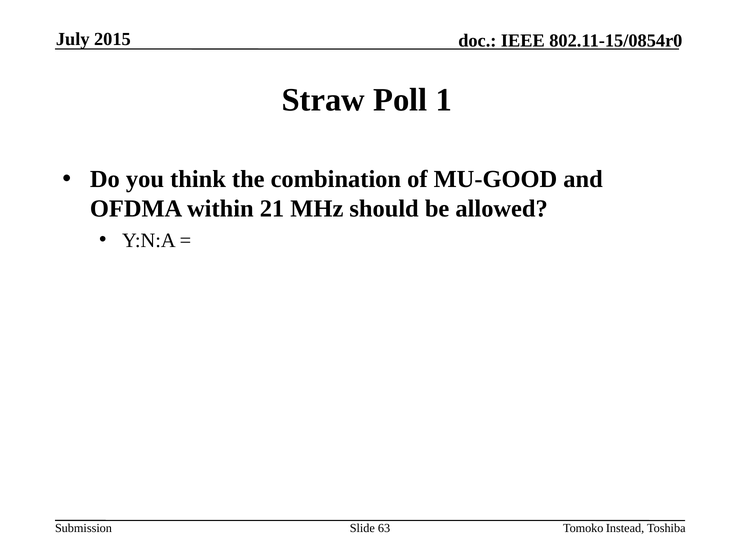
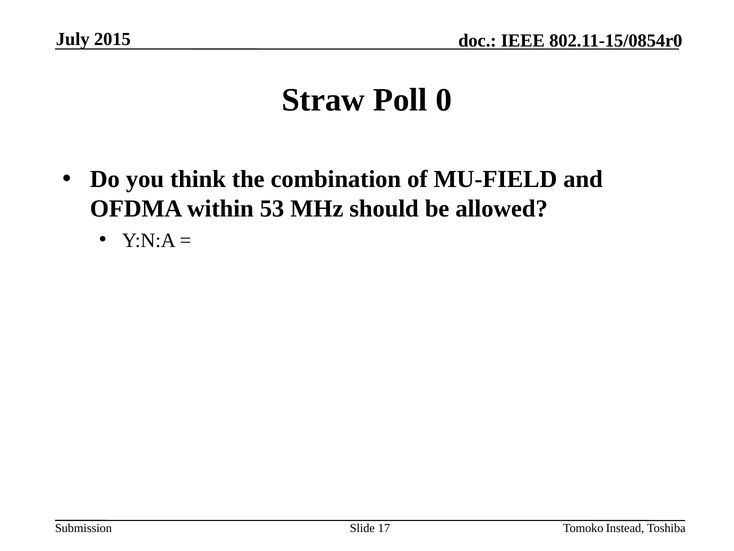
1: 1 -> 0 (444, 100)
MU-GOOD: MU-GOOD -> MU-FIELD (495, 179)
21: 21 -> 53 (272, 208)
63: 63 -> 17 (384, 528)
